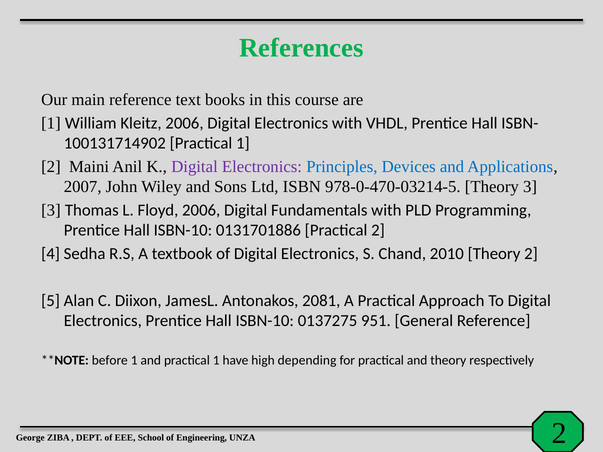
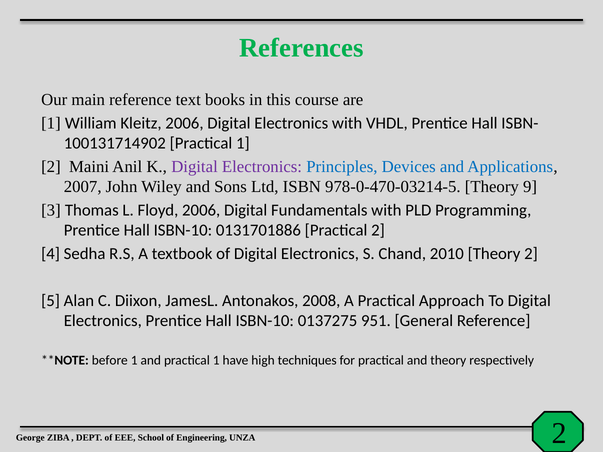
Theory 3: 3 -> 9 (530, 187)
2081: 2081 -> 2008 (321, 301)
depending: depending -> techniques (307, 360)
